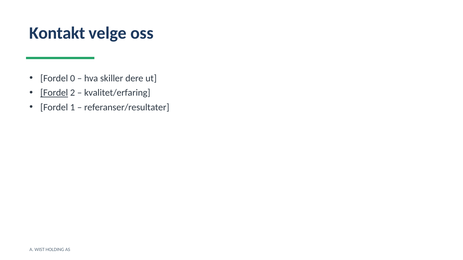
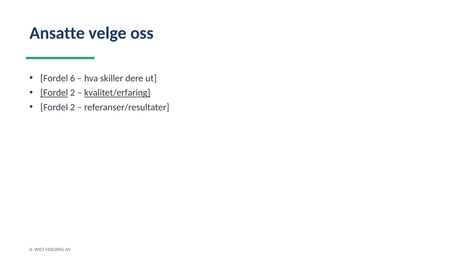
Kontakt: Kontakt -> Ansatte (57, 33)
0: 0 -> 6 (73, 78)
kvalitet/erfaring underline: none -> present (117, 93)
1: 1 -> 2 (73, 107)
